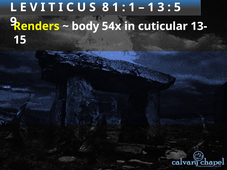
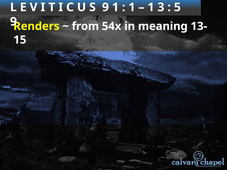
S 8: 8 -> 9 (105, 7)
body: body -> from (85, 26)
cuticular: cuticular -> meaning (163, 26)
